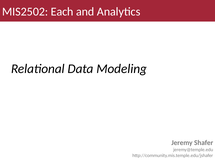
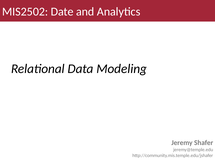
Each: Each -> Date (62, 12)
